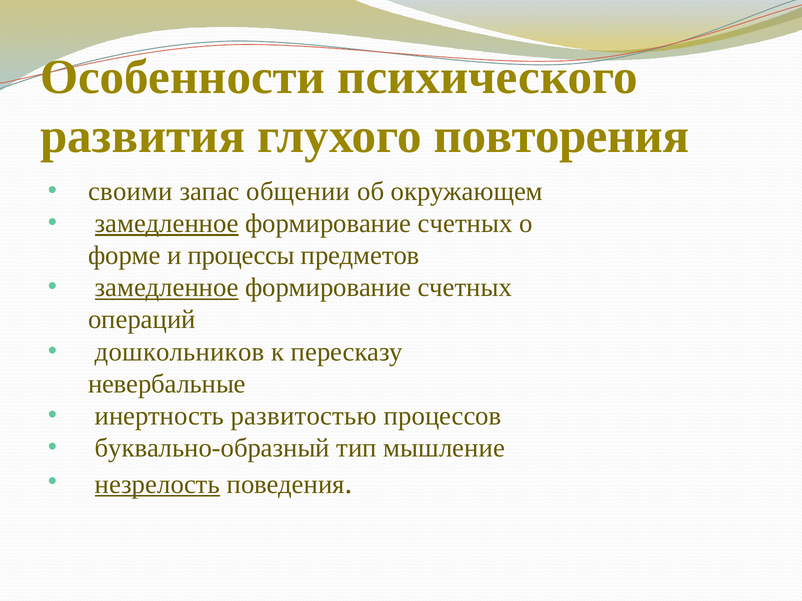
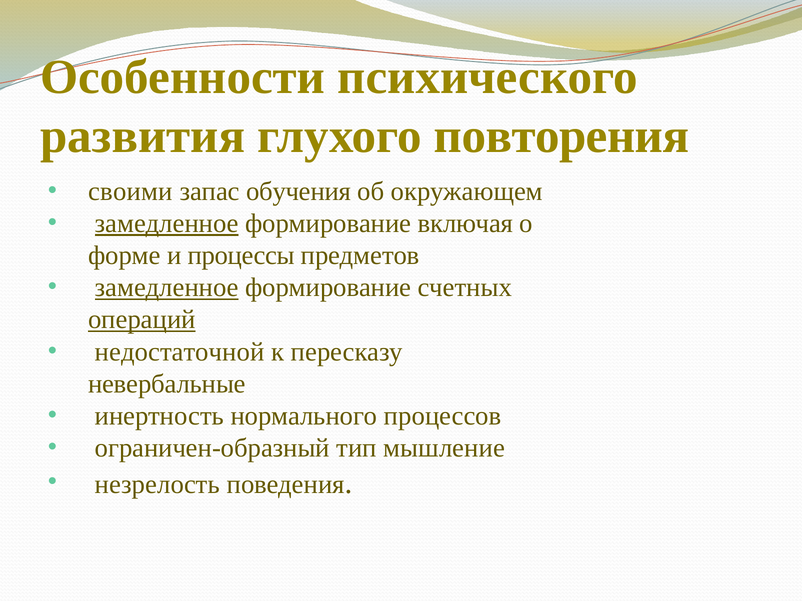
общении: общении -> обучения (299, 192)
счетных: счетных -> включая (465, 224)
операций underline: none -> present (142, 320)
дошкольников: дошкольников -> недостаточной (180, 352)
развитостью: развитостью -> нормального (304, 416)
буквально-образный: буквально-образный -> ограничен-образный (212, 448)
незрелость underline: present -> none (157, 485)
